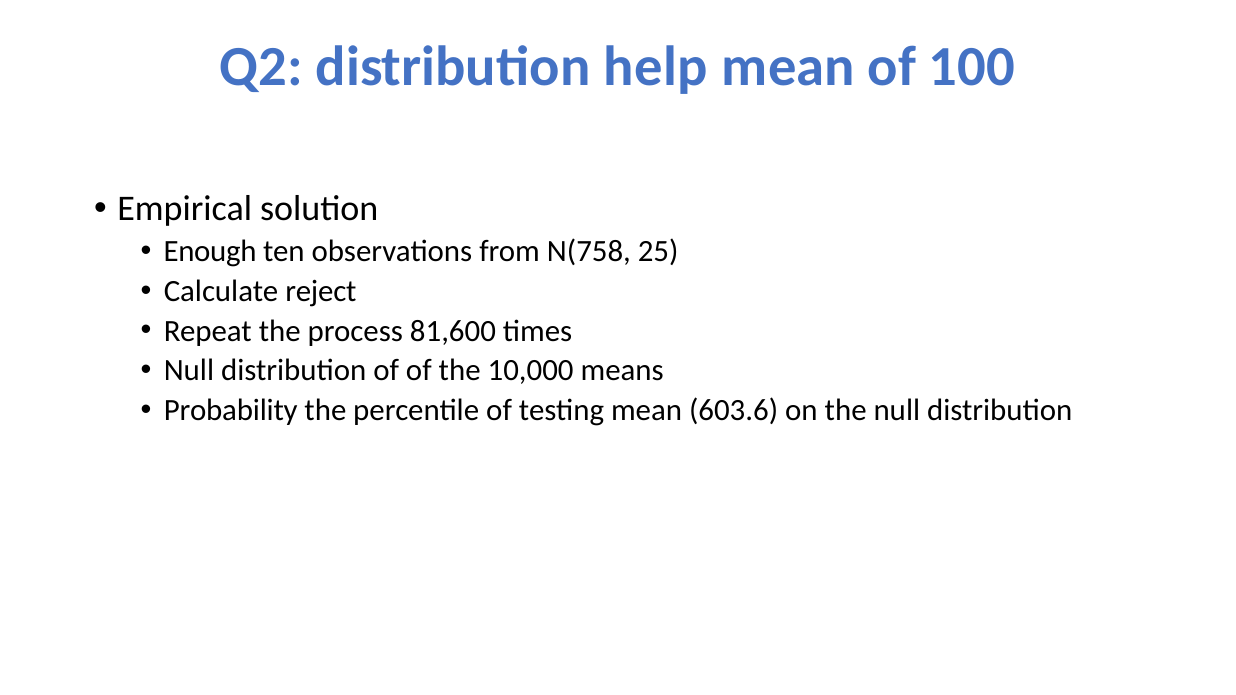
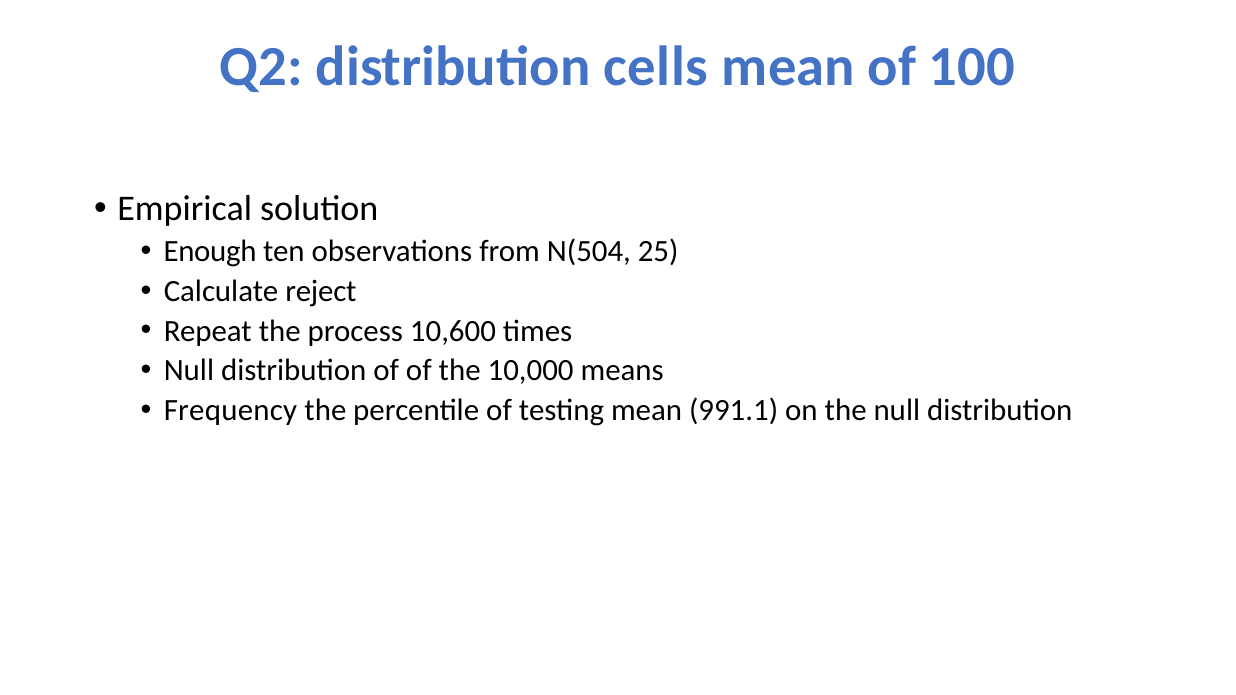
help: help -> cells (656, 67)
N(758: N(758 -> N(504 (589, 252)
81,600: 81,600 -> 10,600 (453, 331)
Probability: Probability -> Frequency (230, 411)
603.6: 603.6 -> 991.1 (734, 411)
